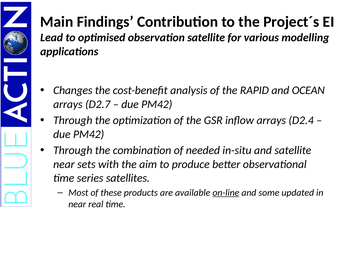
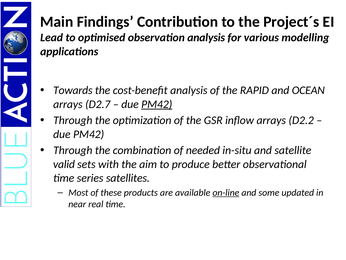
observation satellite: satellite -> analysis (206, 38)
Changes: Changes -> Towards (73, 90)
PM42 underline: none -> present (157, 104)
D2.4: D2.4 -> D2.2 (301, 120)
near: near -> valid (64, 164)
